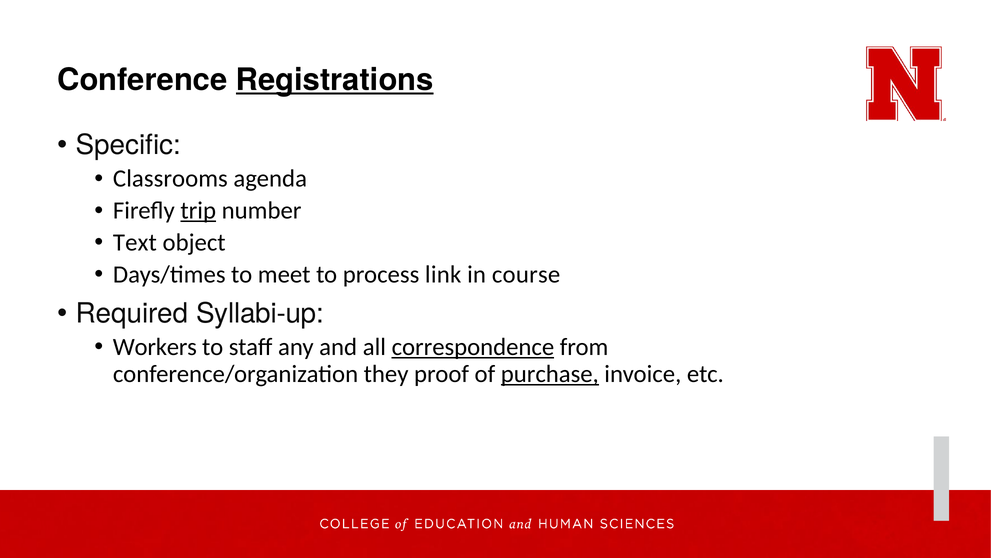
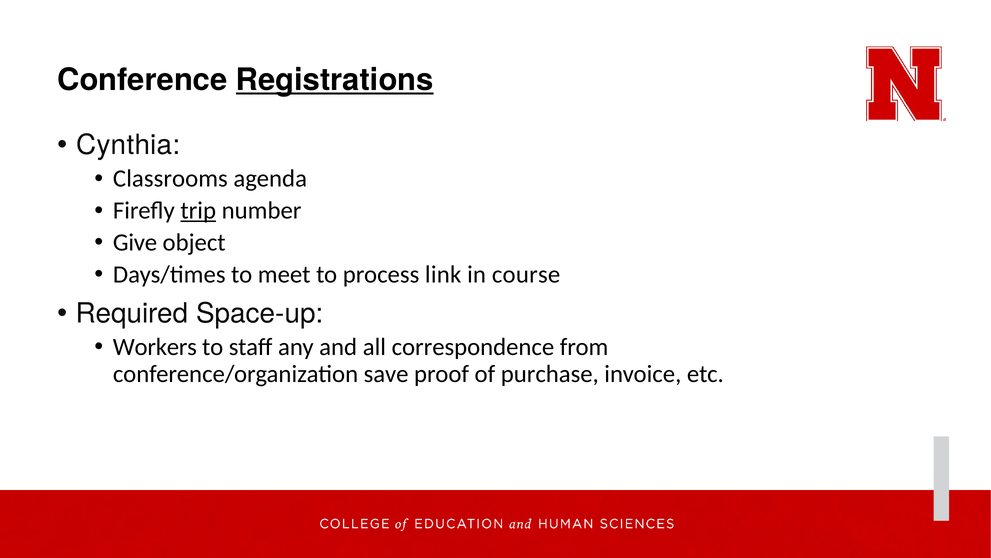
Specific: Specific -> Cynthia (128, 145)
Text: Text -> Give (135, 242)
Syllabi-up: Syllabi-up -> Space-up (260, 313)
correspondence underline: present -> none (473, 347)
they: they -> save (386, 373)
purchase underline: present -> none (550, 373)
